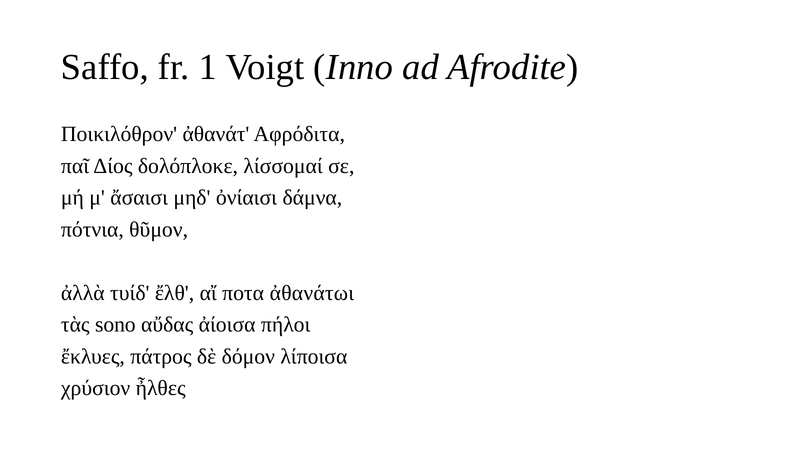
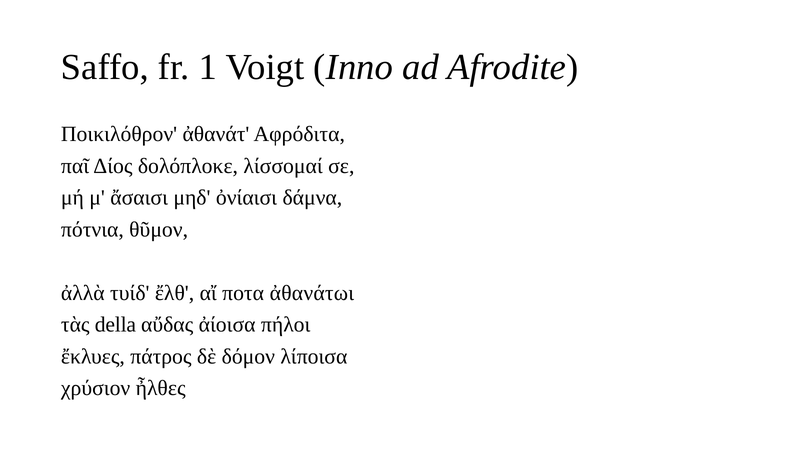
sono: sono -> della (115, 325)
